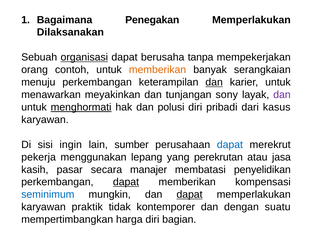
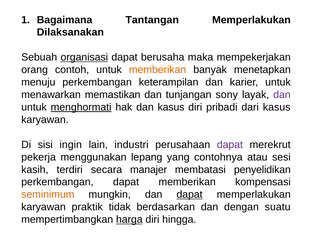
Penegakan: Penegakan -> Tantangan (152, 20)
tanpa: tanpa -> maka (201, 57)
serangkaian: serangkaian -> menetapkan (262, 70)
dan underline: present -> none (214, 82)
meyakinkan: meyakinkan -> memastikan (113, 95)
dan polusi: polusi -> kasus (171, 107)
sumber: sumber -> industri (132, 145)
dapat colour: blue -> purple (230, 145)
perekrutan: perekrutan -> contohnya (218, 157)
jasa: jasa -> sesi (281, 157)
pasar: pasar -> terdiri (70, 170)
dapat underline: present -> none (126, 182)
seminimum colour: blue -> orange (48, 195)
kontemporer: kontemporer -> berdasarkan (166, 207)
harga underline: none -> present (129, 219)
bagian: bagian -> hingga (179, 219)
